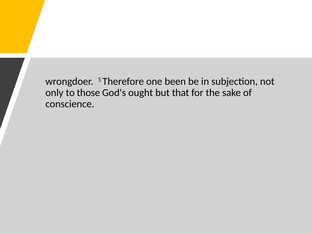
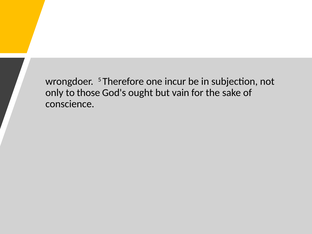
been: been -> incur (175, 81)
that: that -> vain (181, 93)
